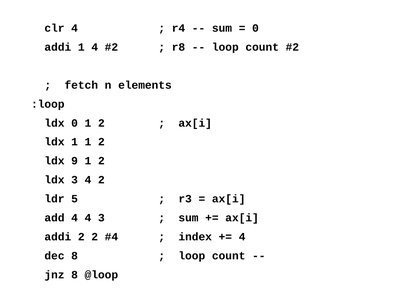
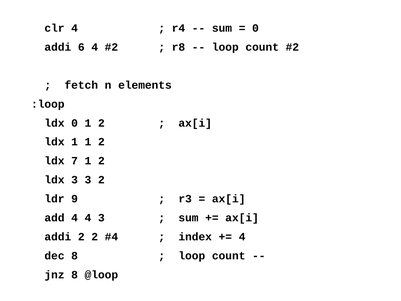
addi 1: 1 -> 6 (81, 47)
9: 9 -> 7 (75, 161)
3 4: 4 -> 3 (88, 180)
5: 5 -> 9 (75, 199)
